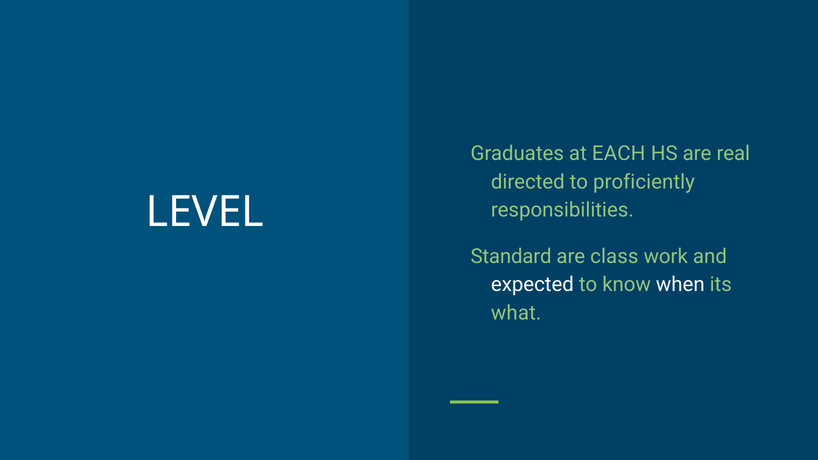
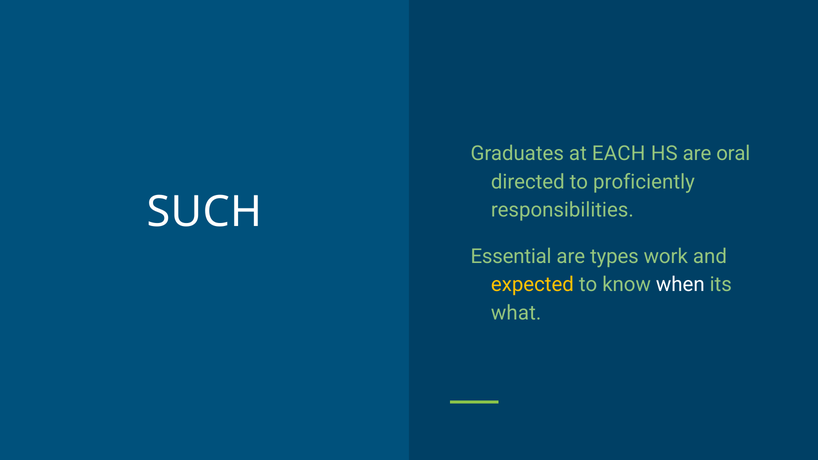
real: real -> oral (733, 154)
LEVEL: LEVEL -> SUCH (205, 212)
Standard: Standard -> Essential (511, 256)
class: class -> types (614, 256)
expected colour: white -> yellow (532, 285)
